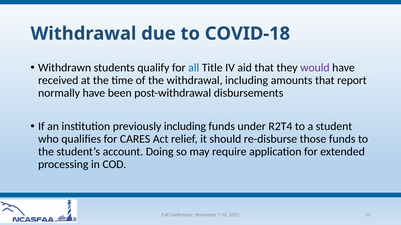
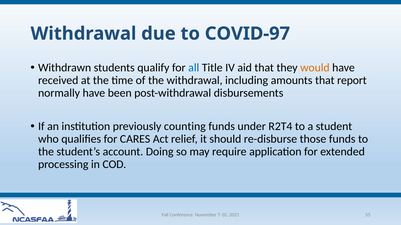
COVID-18: COVID-18 -> COVID-97 (247, 34)
would colour: purple -> orange (315, 68)
previously including: including -> counting (185, 127)
